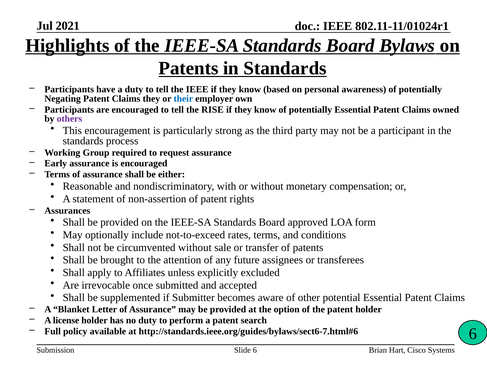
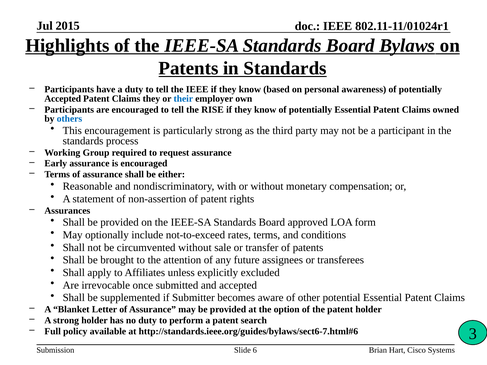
2021: 2021 -> 2015 (68, 26)
Negating: Negating -> Accepted (63, 99)
others colour: purple -> blue (69, 119)
A license: license -> strong (66, 321)
6: 6 -> 3 (473, 334)
